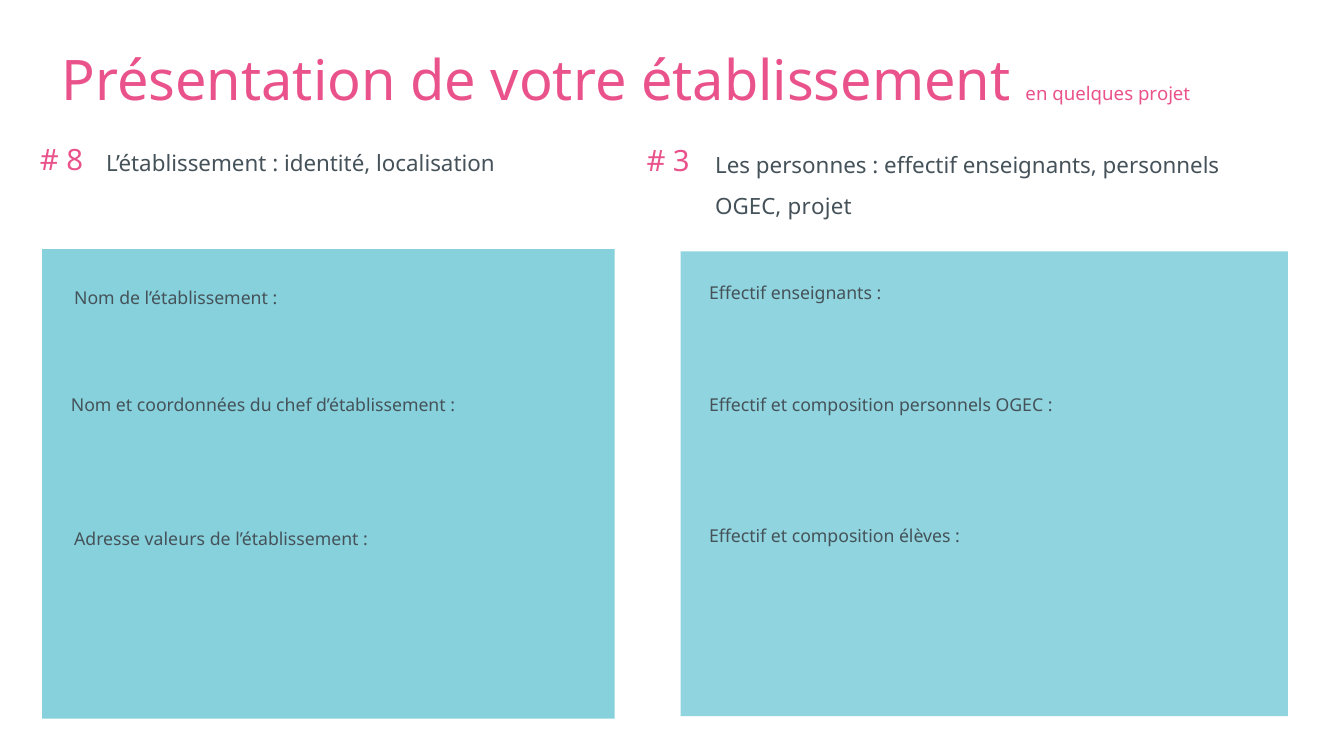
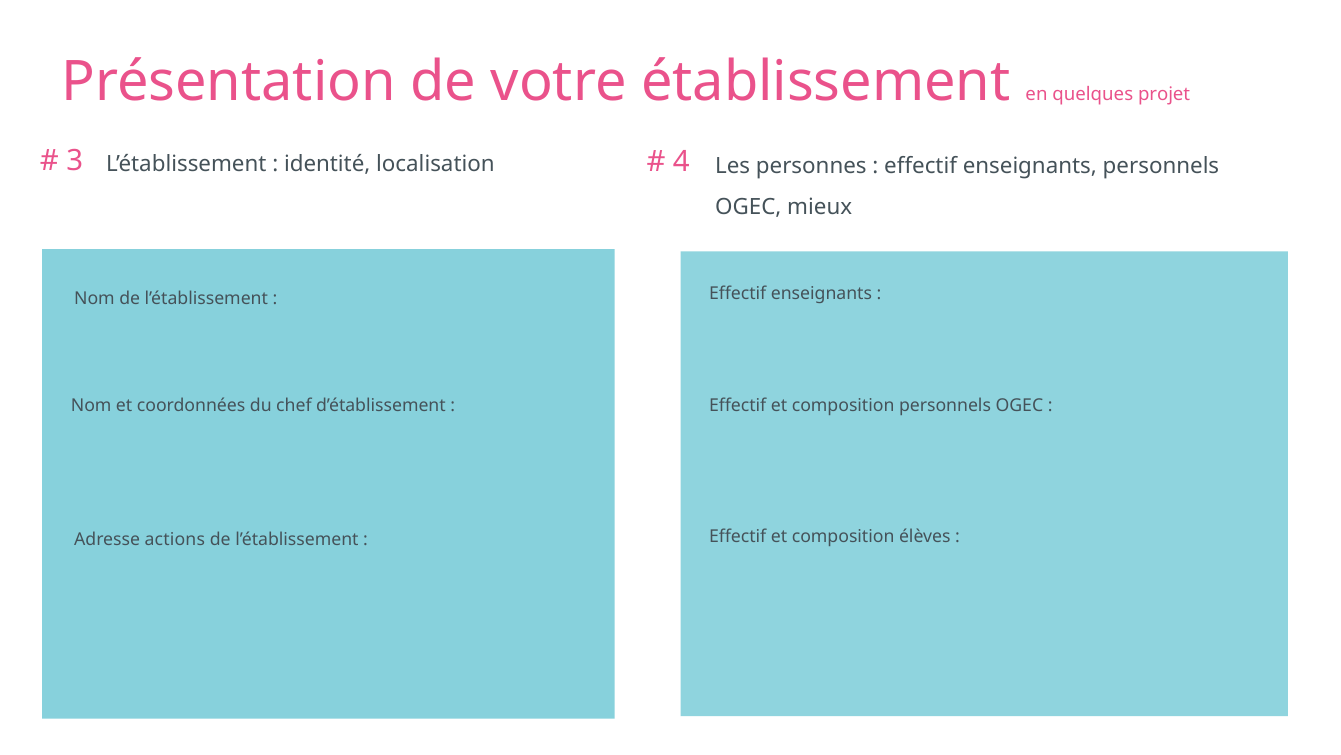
8: 8 -> 3 (75, 160)
3: 3 -> 4 (681, 162)
OGEC projet: projet -> mieux (820, 207)
valeurs: valeurs -> actions (175, 539)
